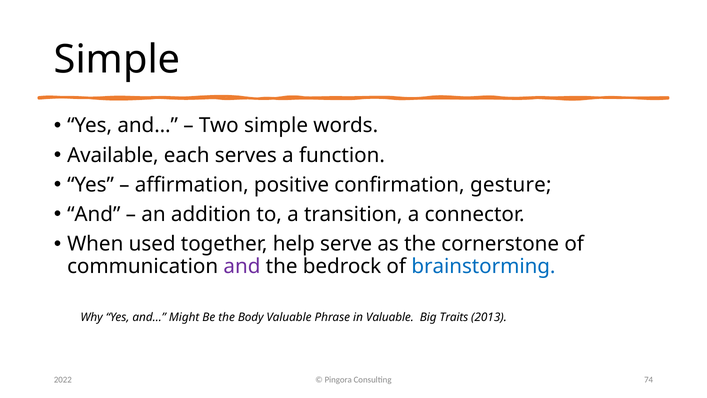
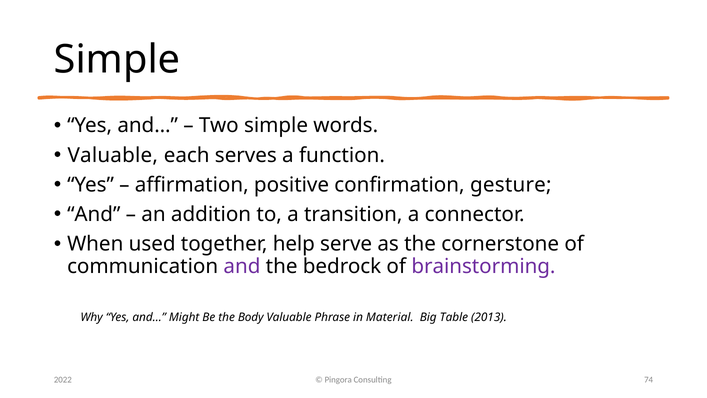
Available: Available -> Valuable (113, 155)
brainstorming colour: blue -> purple (483, 266)
in Valuable: Valuable -> Material (390, 317)
Traits: Traits -> Table (454, 317)
